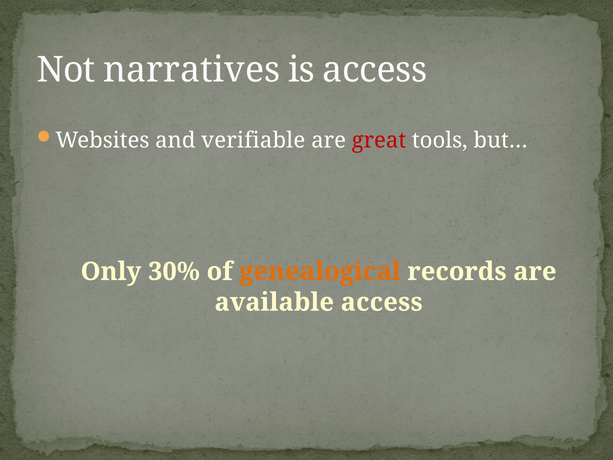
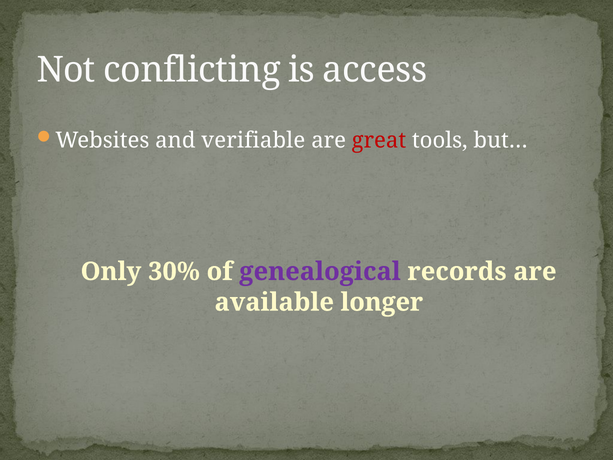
narratives: narratives -> conflicting (192, 70)
genealogical colour: orange -> purple (320, 271)
available access: access -> longer (382, 302)
